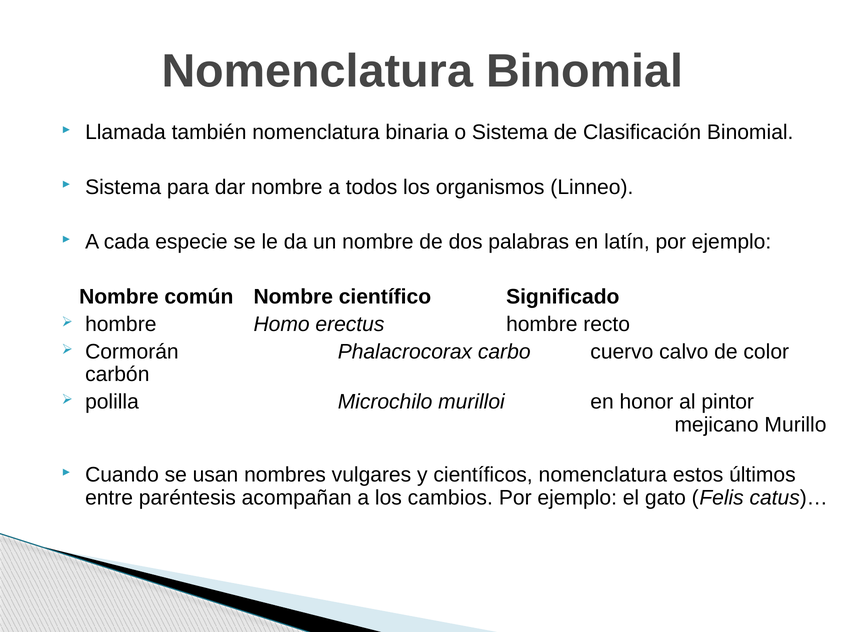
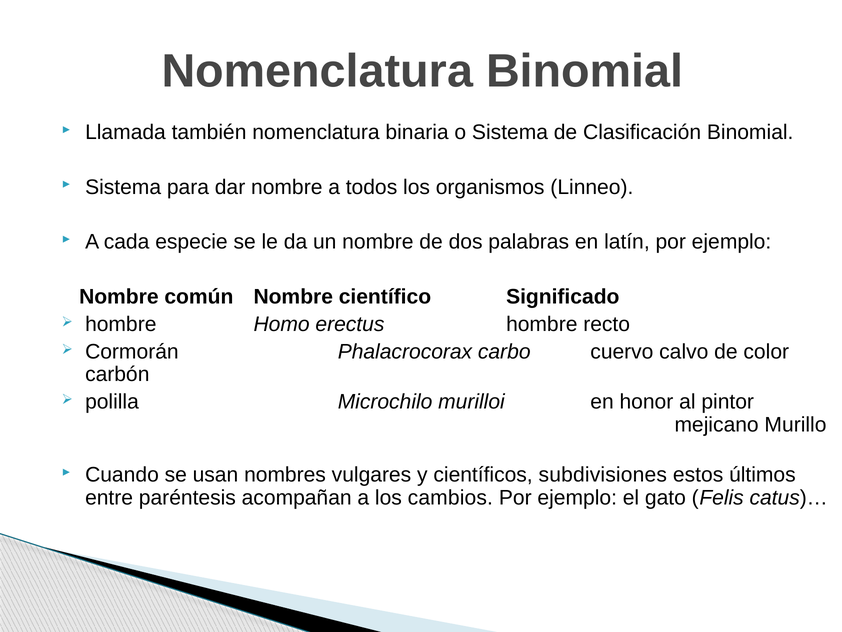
científicos nomenclatura: nomenclatura -> subdivisiones (603, 475)
